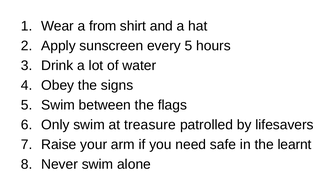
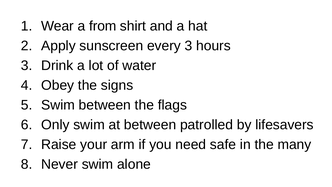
every 5: 5 -> 3 (188, 46)
at treasure: treasure -> between (150, 125)
learnt: learnt -> many (294, 144)
